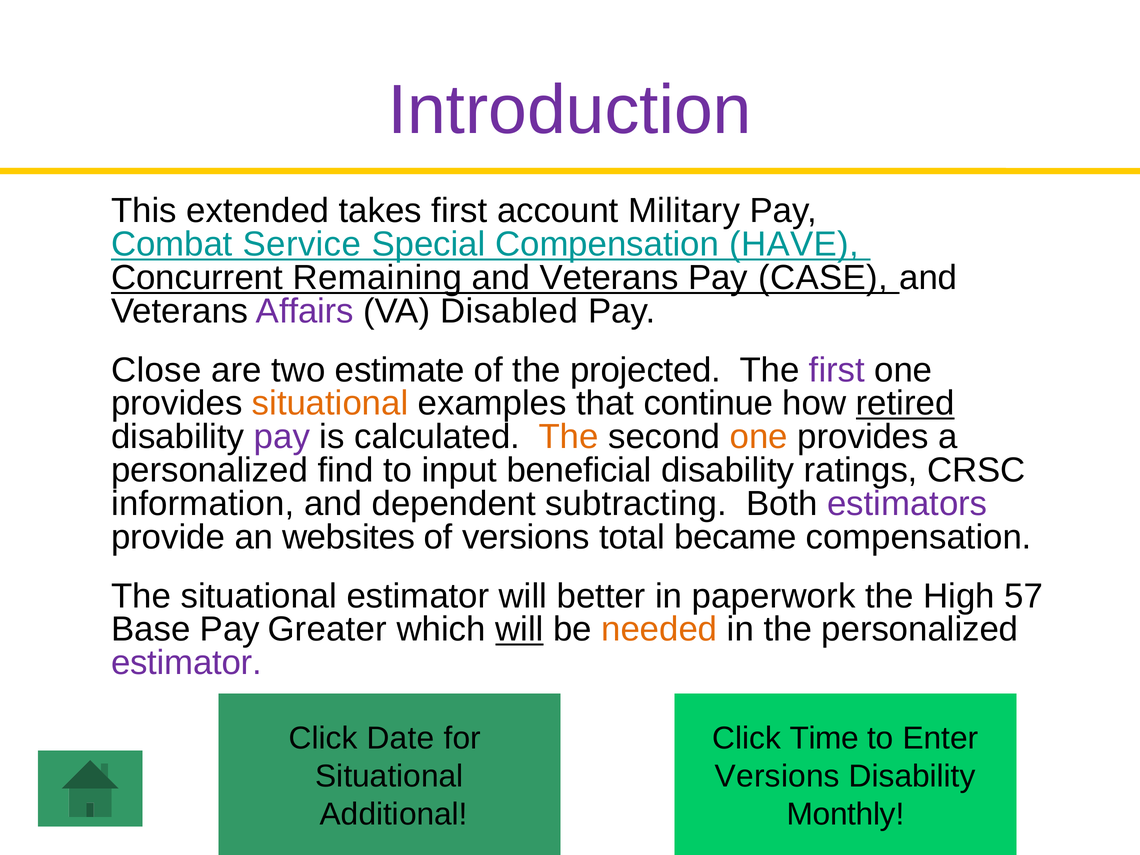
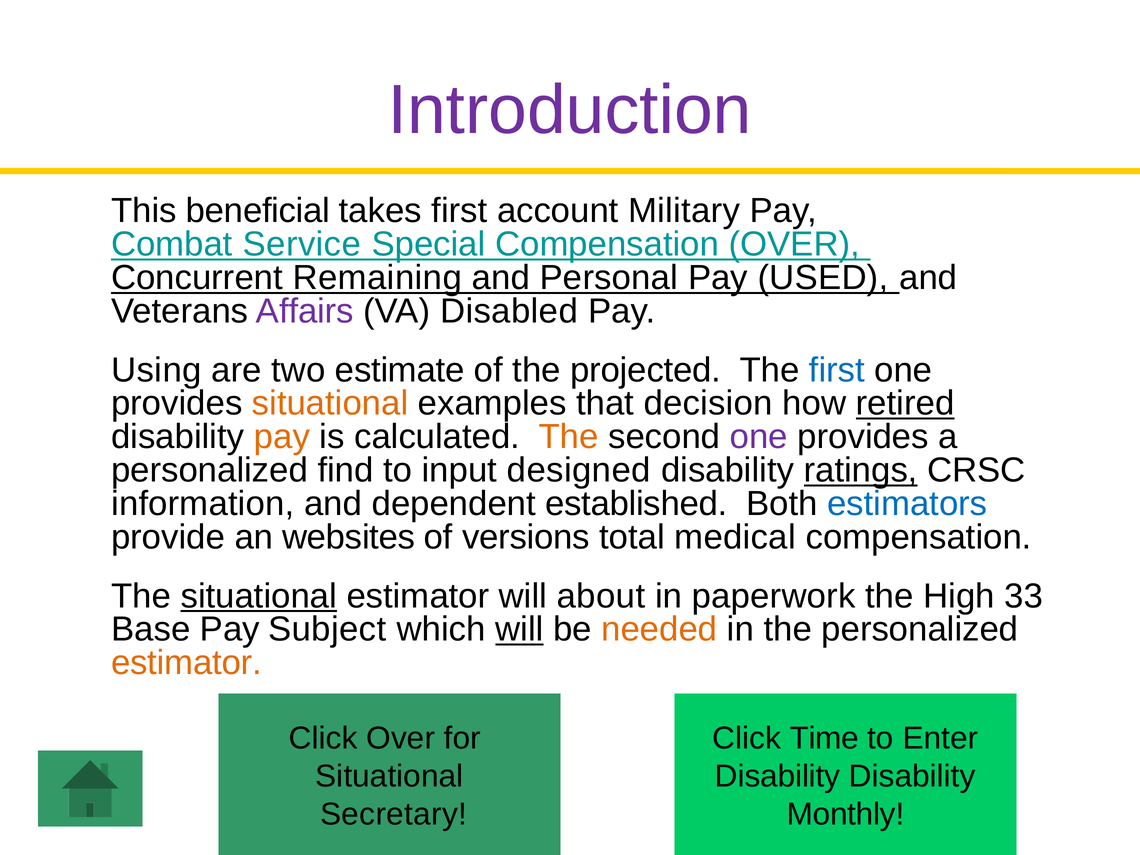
extended: extended -> beneficial (258, 211)
Compensation HAVE: HAVE -> OVER (794, 244)
Veterans: Veterans -> Personal (609, 278)
CASE: CASE -> USED (823, 278)
Close: Close -> Using (156, 370)
first colour: purple -> blue (837, 370)
continue: continue -> decision (708, 403)
pay colour: purple -> orange (282, 437)
one colour: orange -> purple (759, 437)
beneficial: beneficial -> designed (579, 470)
ratings underline: none -> present (861, 470)
subtracting: subtracting -> established (636, 504)
estimators colour: purple -> blue (907, 504)
became: became -> medical (735, 537)
situational underline: none -> present (259, 596)
better: better -> about (601, 596)
57: 57 -> 33 (1024, 596)
Greater: Greater -> Subject (327, 629)
estimator colour: purple -> orange (187, 663)
Click Date: Date -> Over (401, 738)
Versions: Versions -> Disability (778, 776)
Additional: Additional -> Secretary (394, 814)
